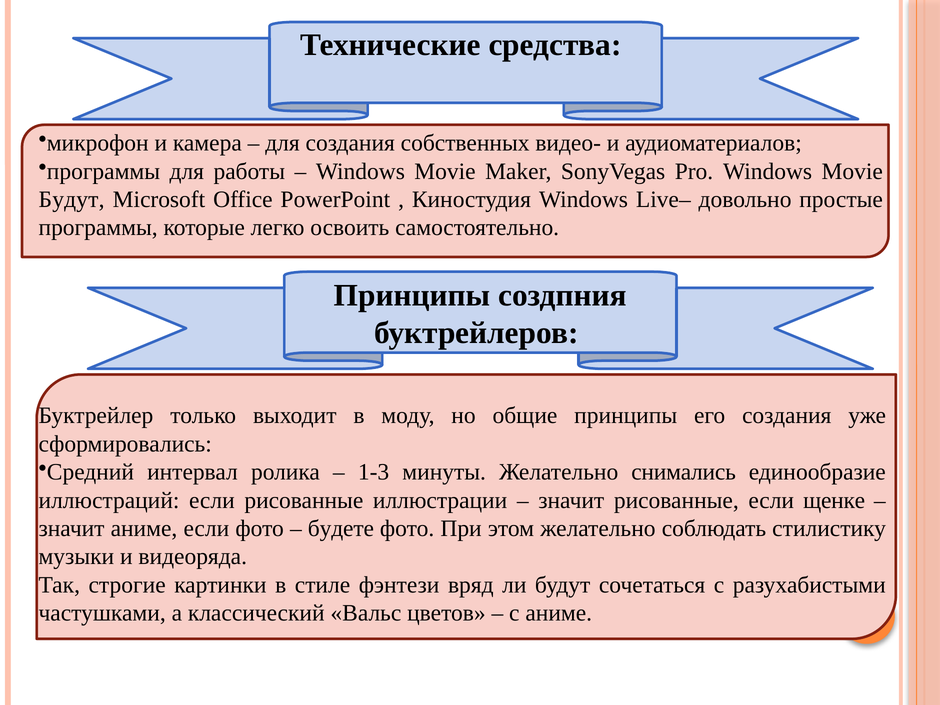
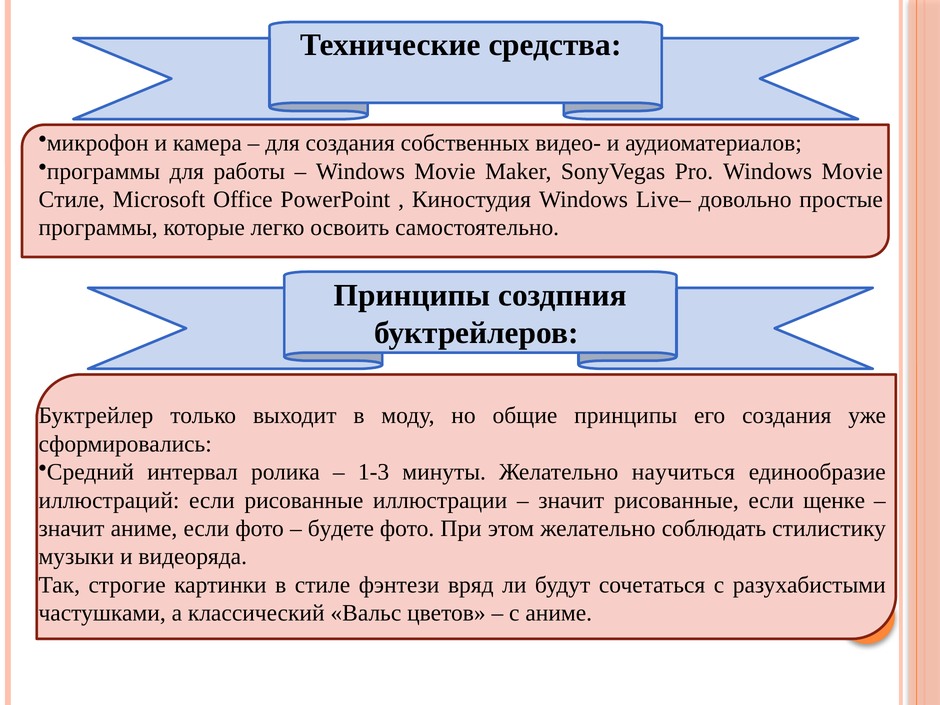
Будут: Будут -> Стиле (72, 200)
снимались: снимались -> научиться (683, 472)
